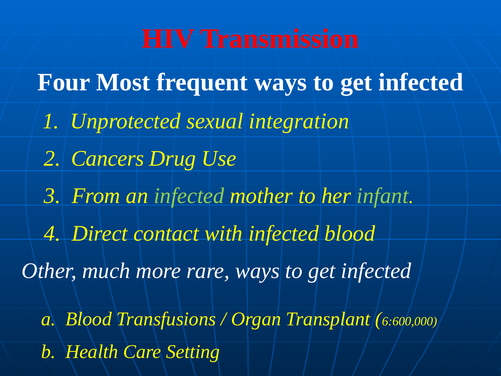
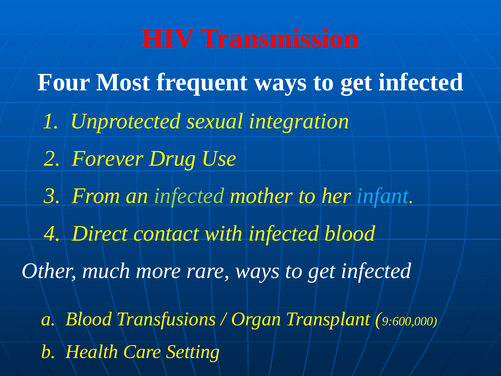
Cancers: Cancers -> Forever (108, 158)
infant colour: light green -> light blue (383, 196)
6:600,000: 6:600,000 -> 9:600,000 (410, 321)
